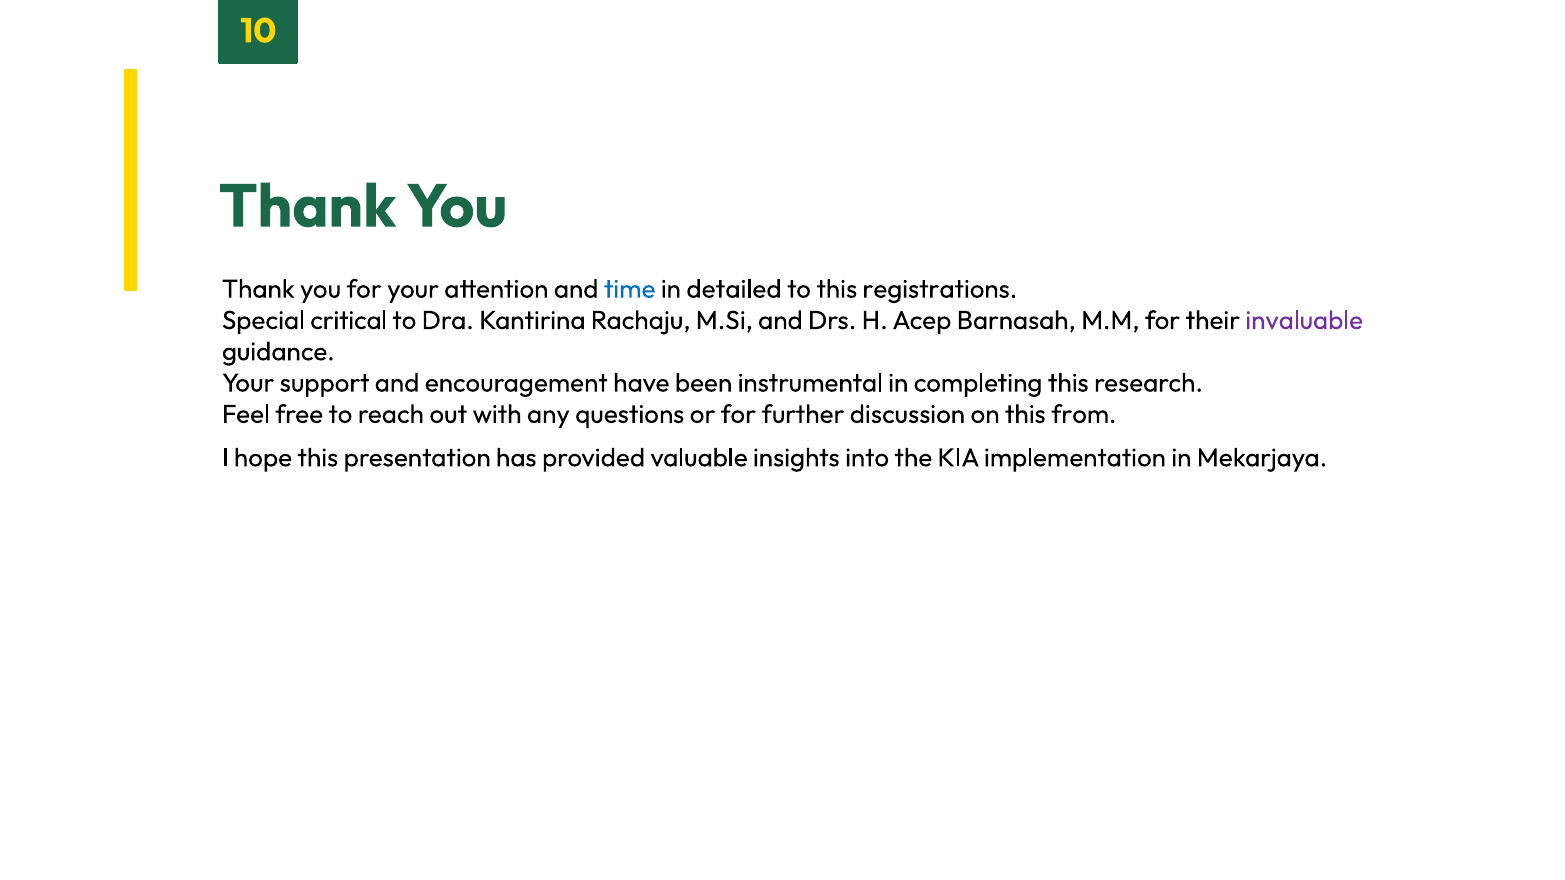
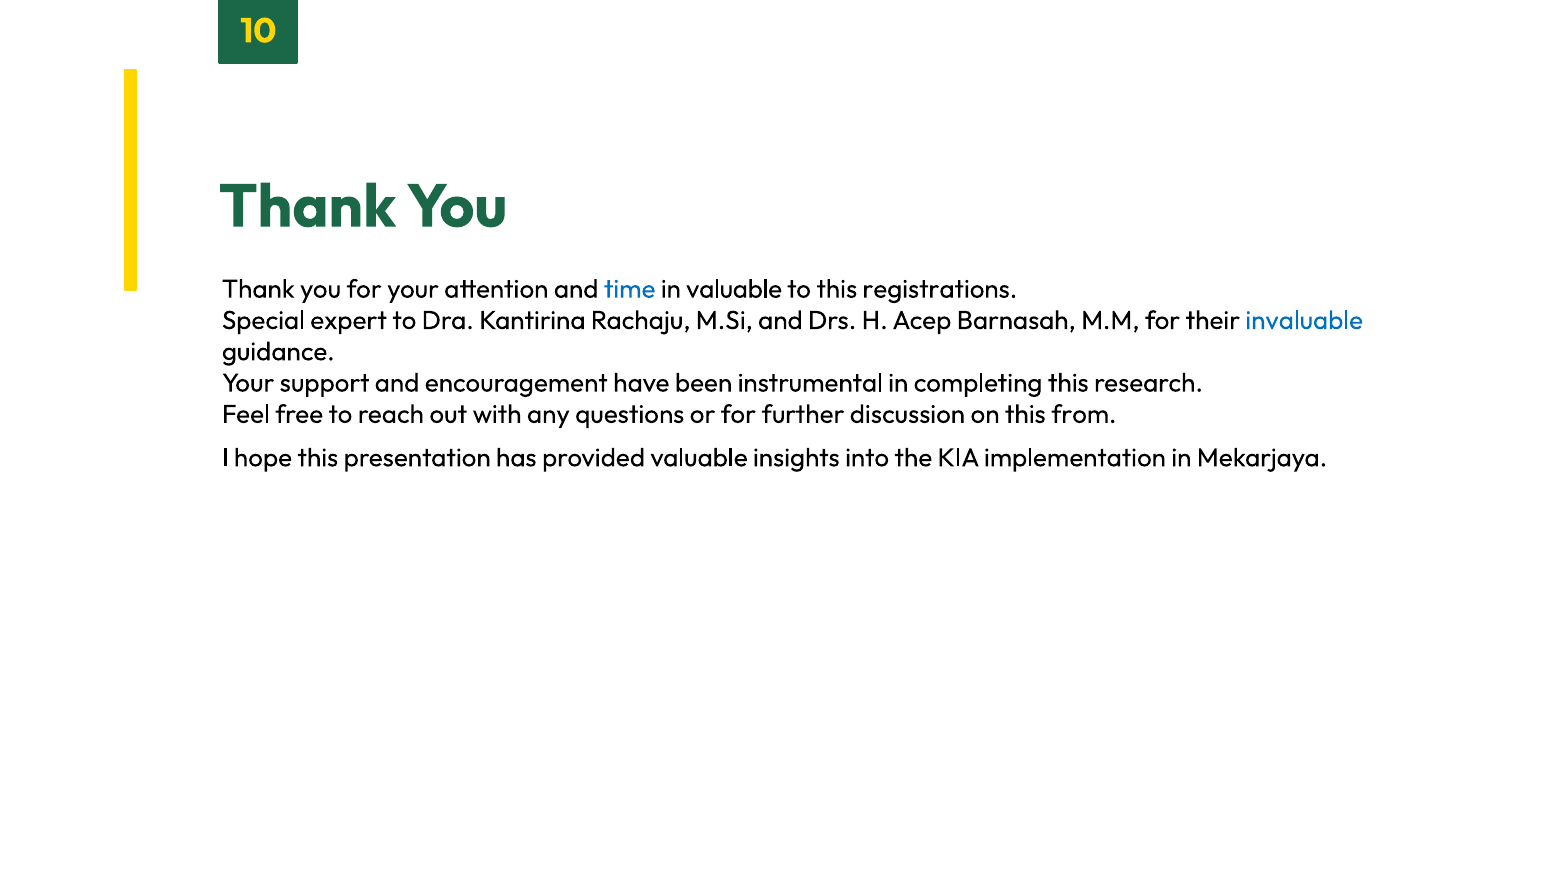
in detailed: detailed -> valuable (734, 289)
critical: critical -> expert (349, 321)
invaluable colour: purple -> blue (1304, 321)
